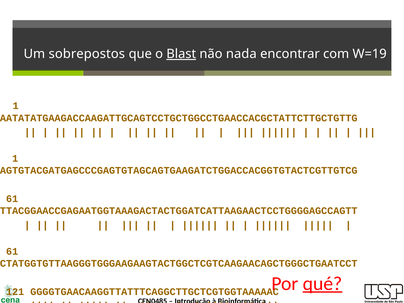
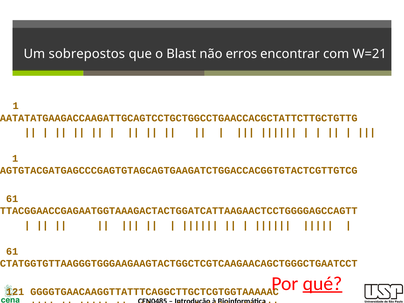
Blast underline: present -> none (181, 54)
nada: nada -> erros (241, 54)
W=19: W=19 -> W=21 (370, 54)
